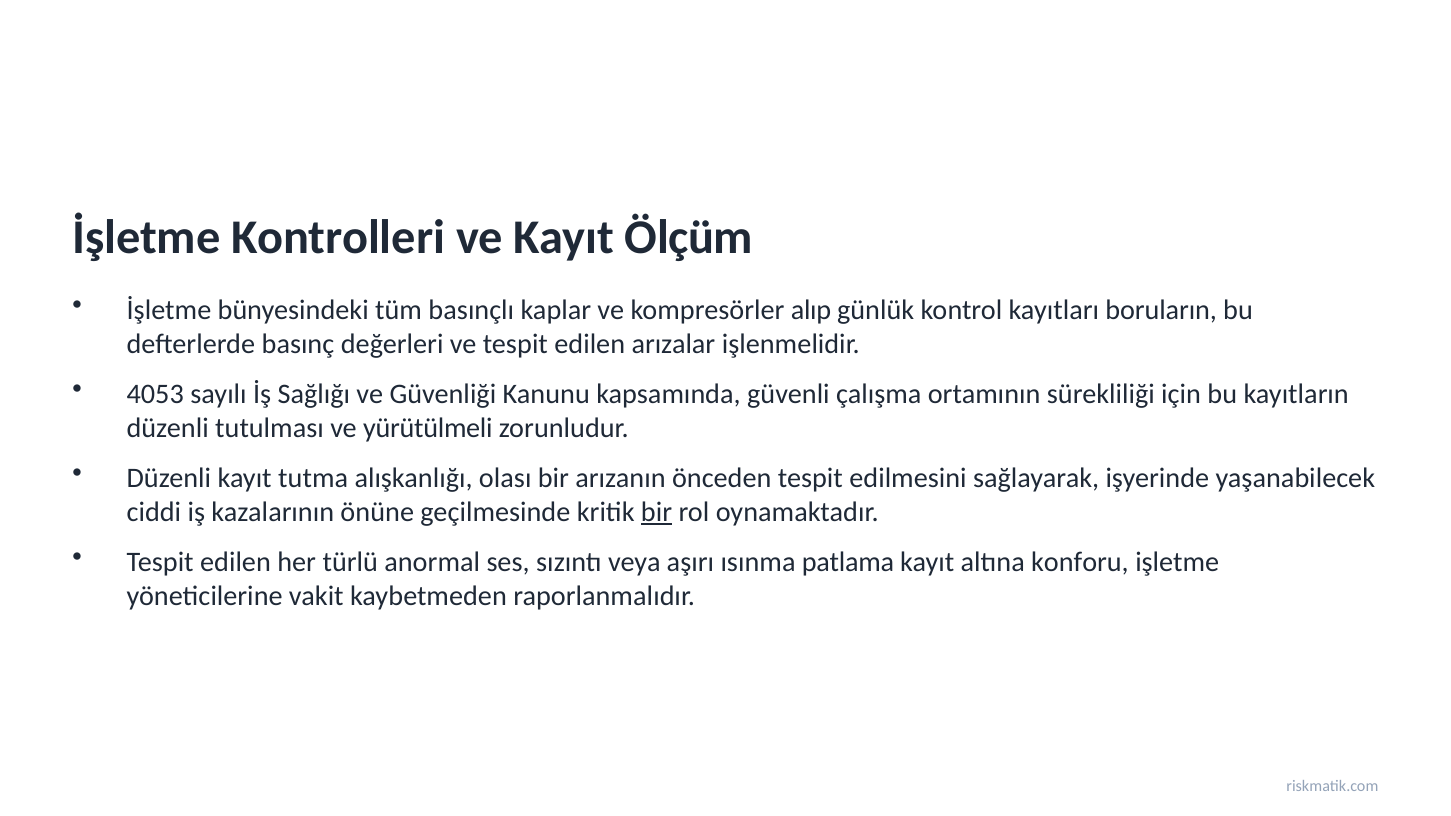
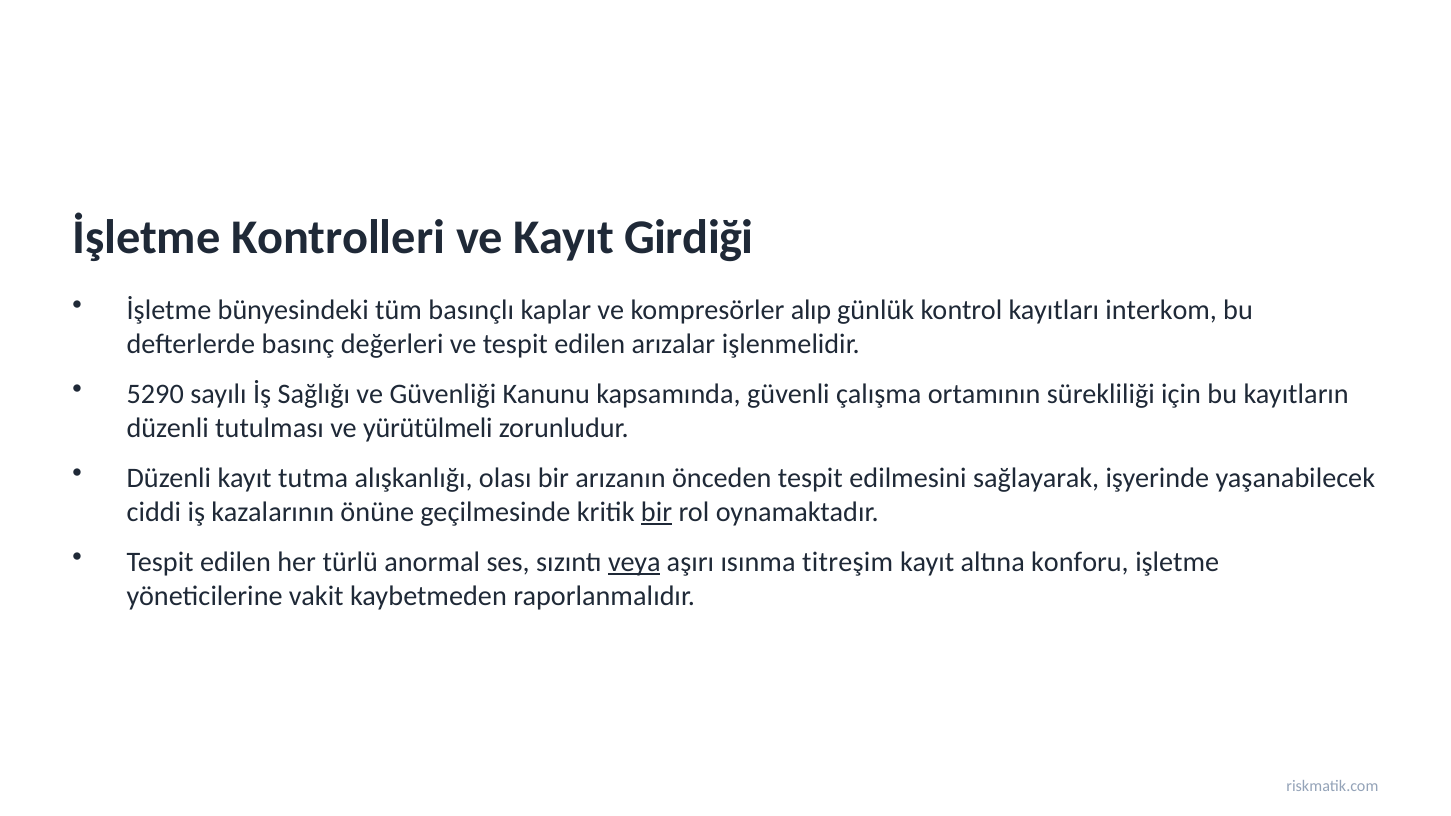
Ölçüm: Ölçüm -> Girdiği (689, 237)
boruların: boruların -> interkom (1161, 310)
4053: 4053 -> 5290 (155, 394)
veya underline: none -> present (634, 562)
patlama: patlama -> titreşim (848, 562)
